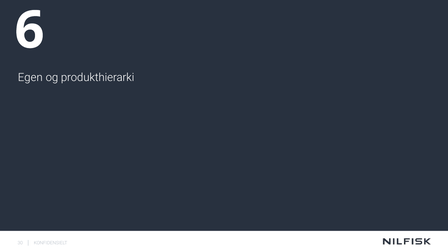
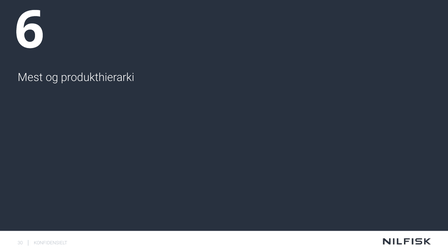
Egen: Egen -> Mest (30, 78)
